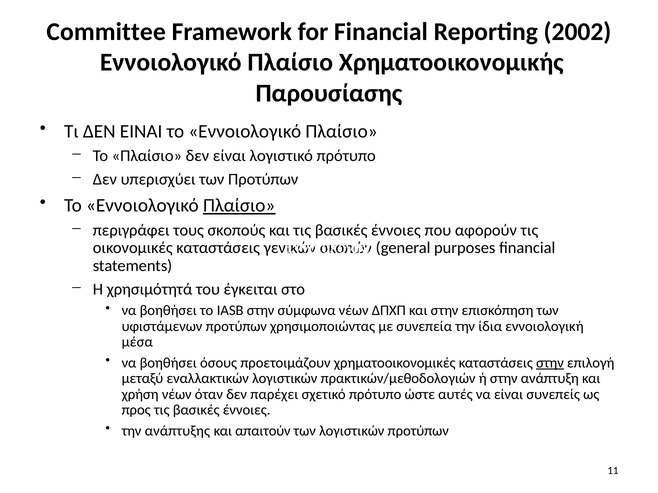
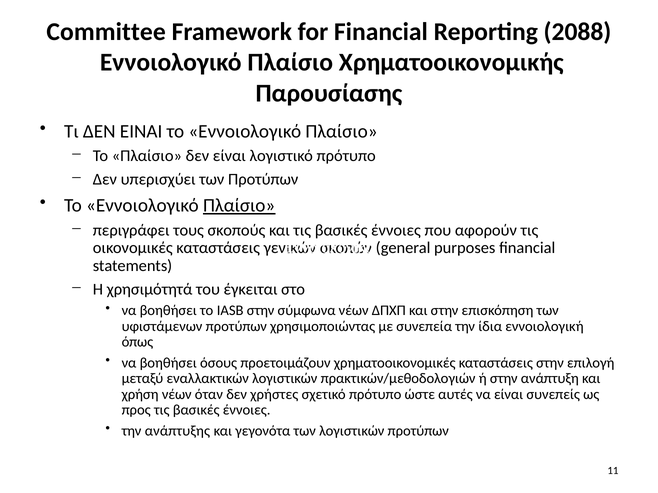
2002: 2002 -> 2088 (577, 32)
μέσα: μέσα -> όπως (137, 342)
στην underline: present -> none (550, 363)
παρέχει: παρέχει -> χρήστες (274, 395)
απαιτούν: απαιτούν -> γεγονότα (263, 431)
